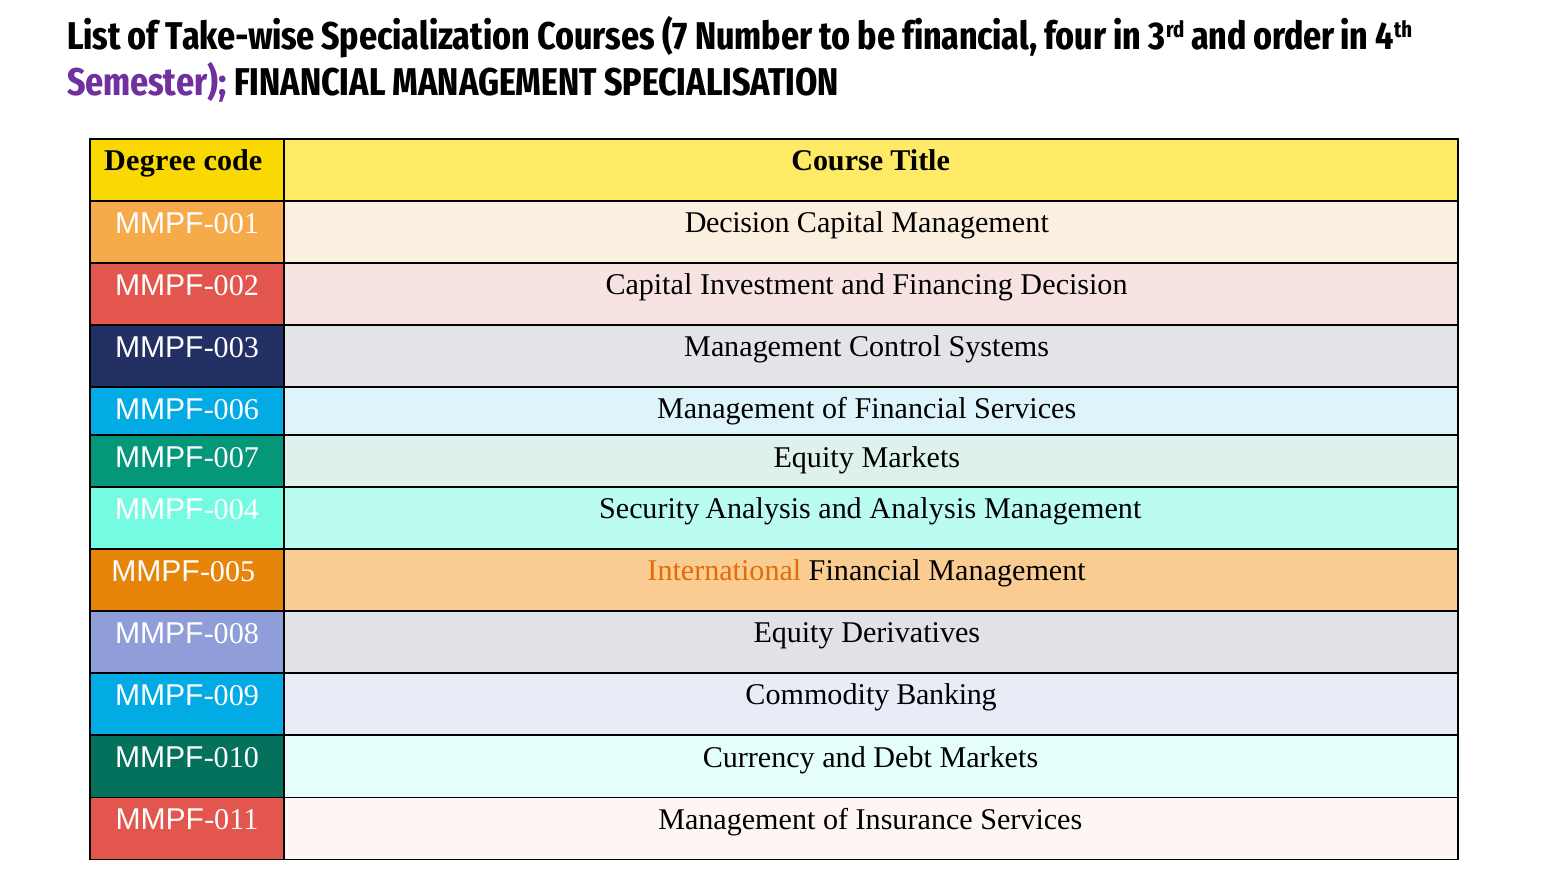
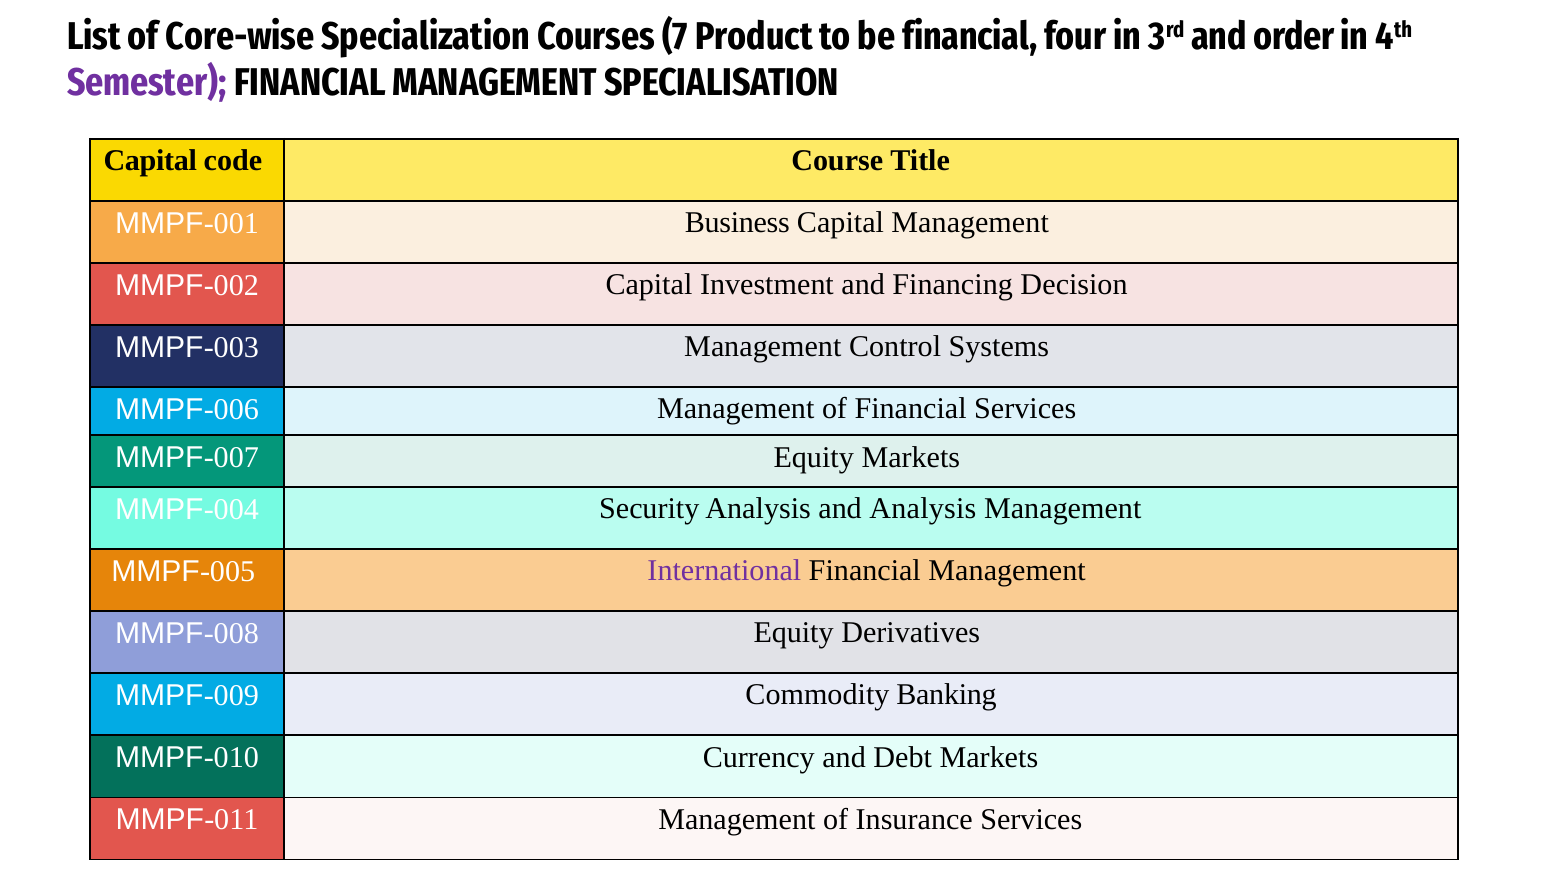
Take-wise: Take-wise -> Core-wise (240, 36)
Number: Number -> Product (754, 36)
Degree: Degree -> Capital (150, 160)
MMPF-001 Decision: Decision -> Business (737, 223)
International colour: orange -> purple (724, 571)
